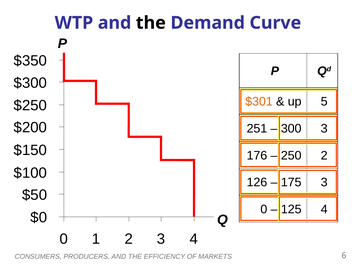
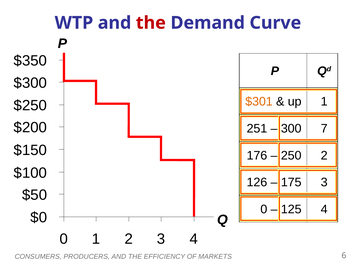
the colour: black -> red (151, 23)
up 5: 5 -> 1 (324, 102)
300 3: 3 -> 7 (324, 129)
